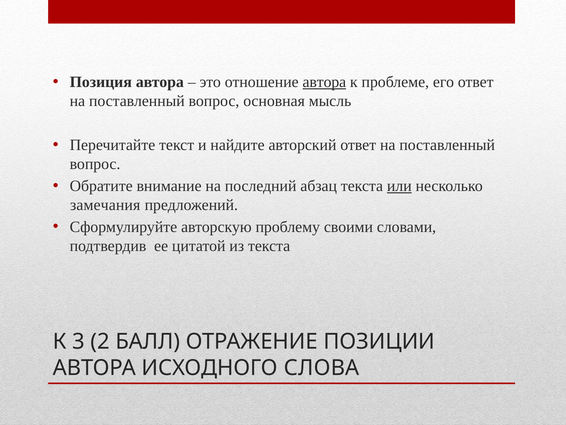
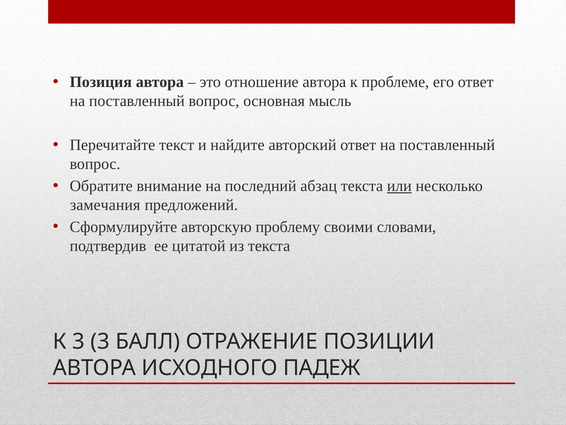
автора underline: present -> none (324, 82)
3 2: 2 -> 3 (100, 341)
СЛОВА: СЛОВА -> ПАДЕЖ (322, 368)
